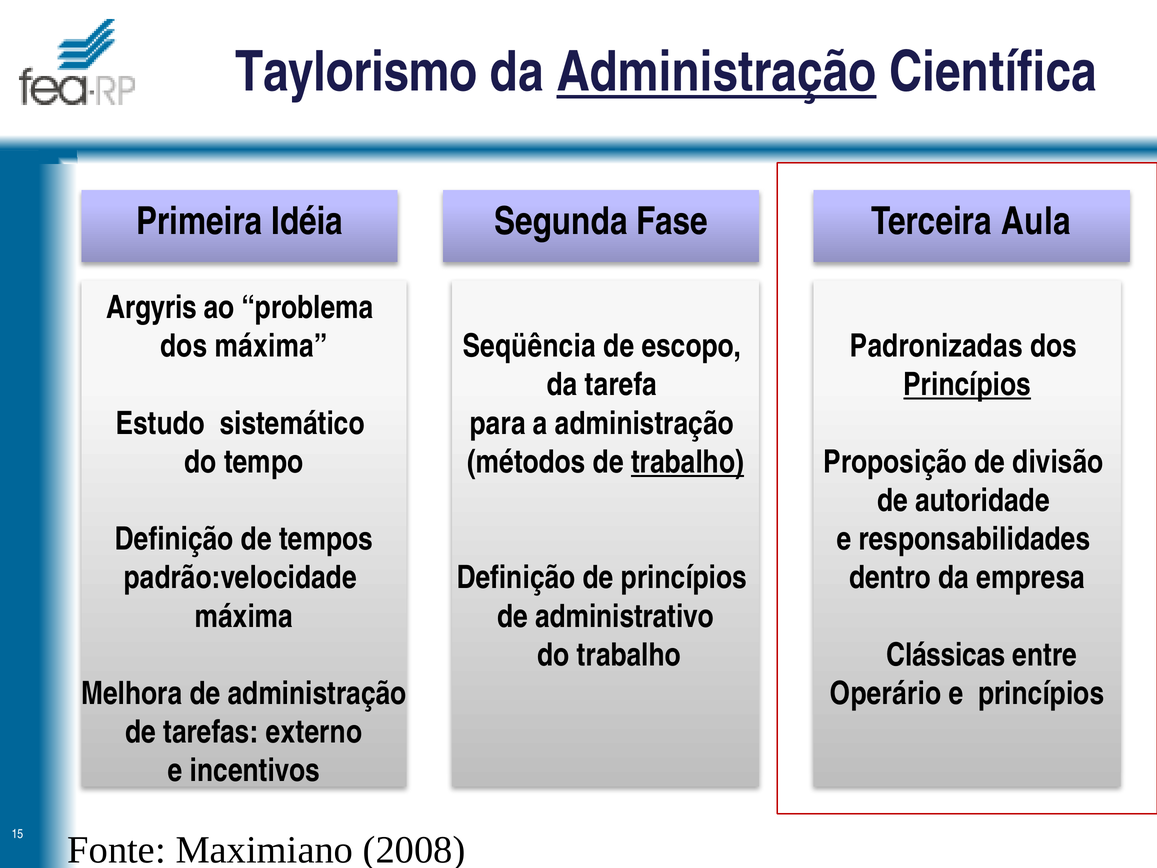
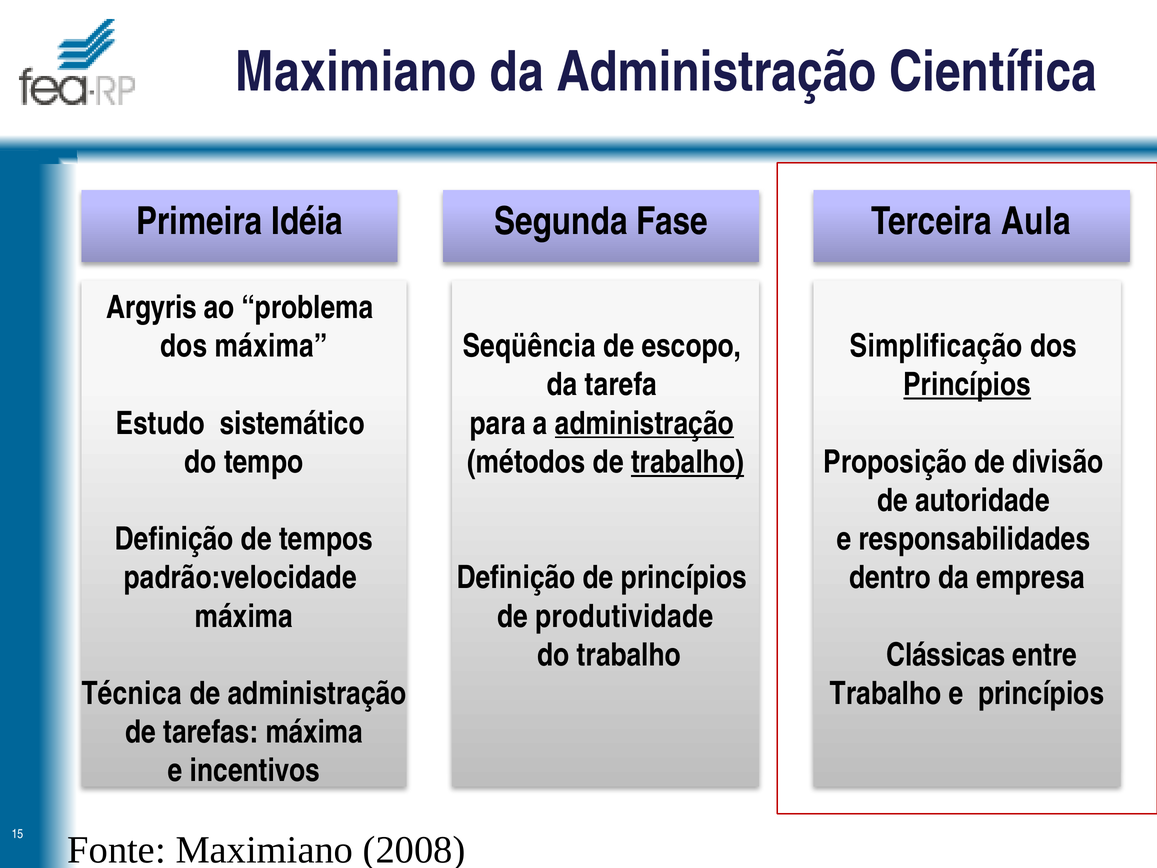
Taylorismo: Taylorismo -> Maximiano (356, 72)
Administração underline: present -> none (717, 72)
Padronizadas: Padronizadas -> Simplificação (936, 346)
administração underline: none -> present (644, 423)
administrativo: administrativo -> produtividade (624, 616)
Melhora: Melhora -> Técnica (132, 693)
Operário: Operário -> Trabalho (886, 693)
tarefas externo: externo -> máxima (314, 732)
